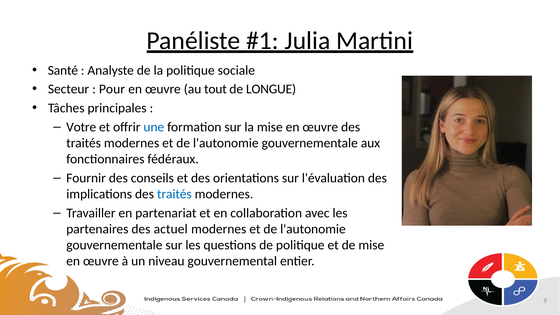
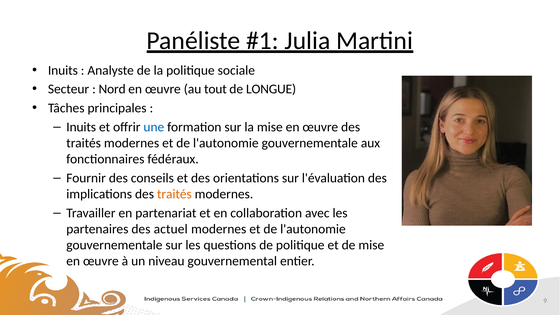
Santé: Santé -> Inuits (63, 70)
Pour: Pour -> Nord (112, 89)
Votre: Votre -> Inuits (81, 127)
traités colour: blue -> orange (174, 194)
